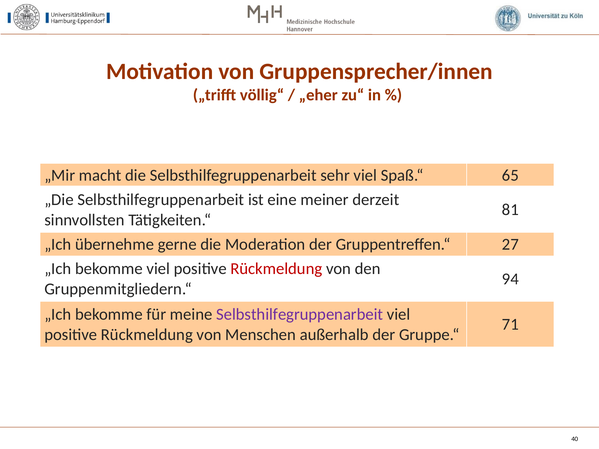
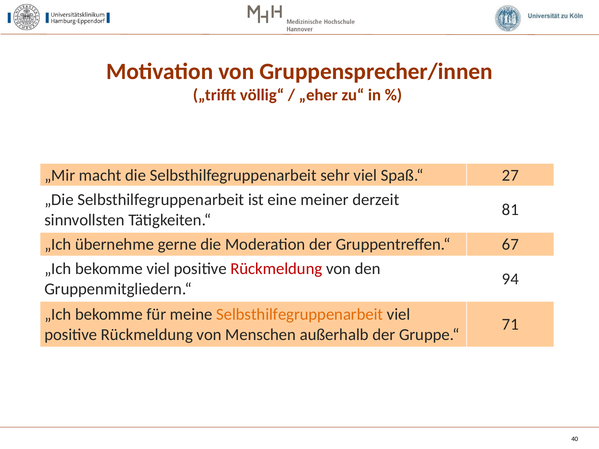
65: 65 -> 27 (510, 175)
27: 27 -> 67 (510, 245)
Selbsthilfegruppenarbeit colour: purple -> orange (300, 314)
